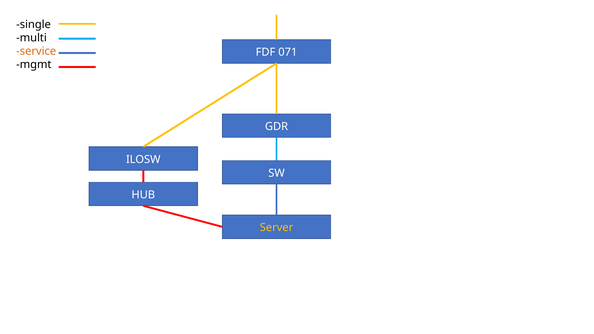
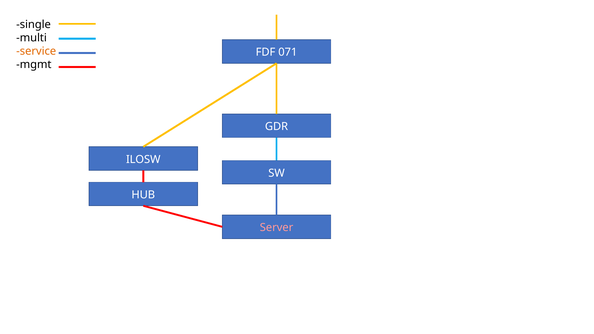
Server colour: yellow -> pink (277, 228)
